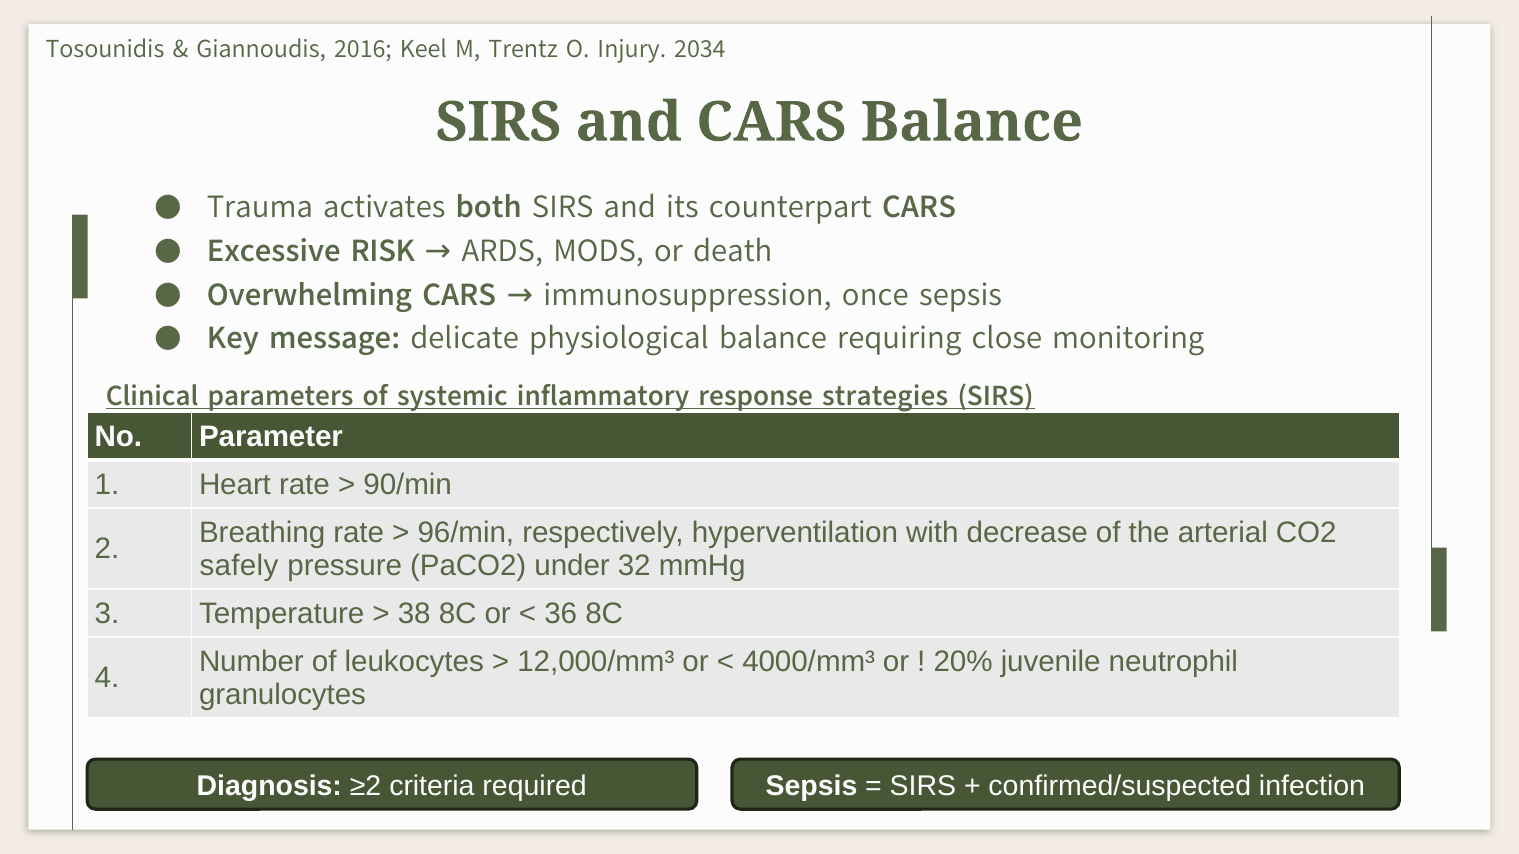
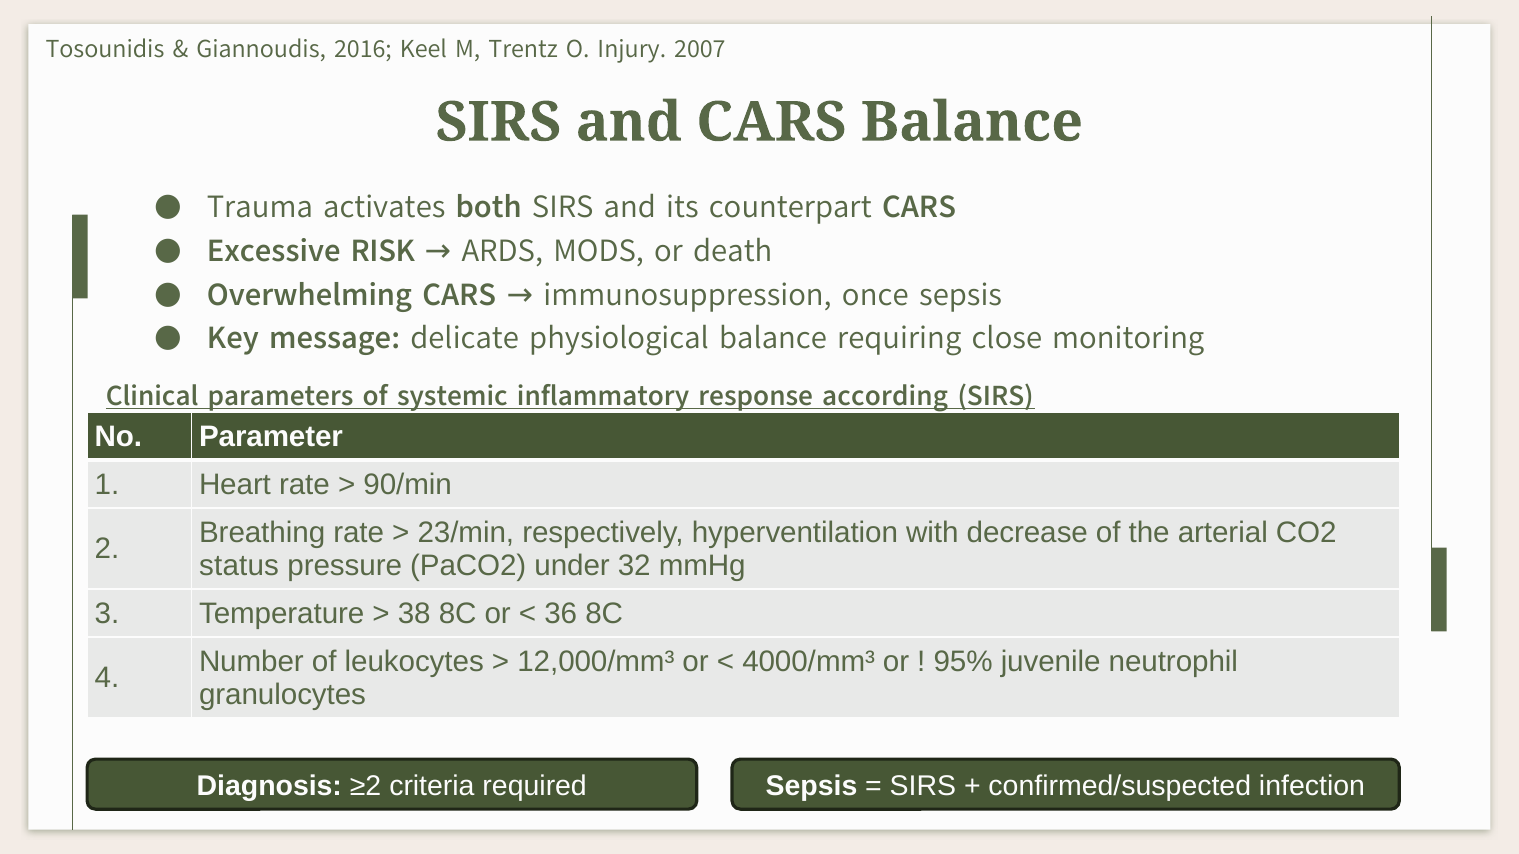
2034: 2034 -> 2007 (700, 50)
strategies: strategies -> according (885, 396)
96/min: 96/min -> 23/min (466, 533)
safely: safely -> status (239, 566)
20%: 20% -> 95% (963, 662)
